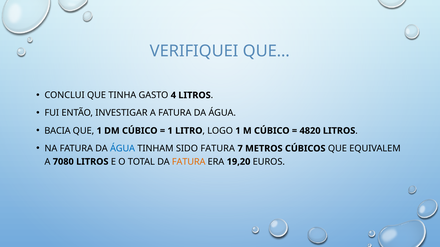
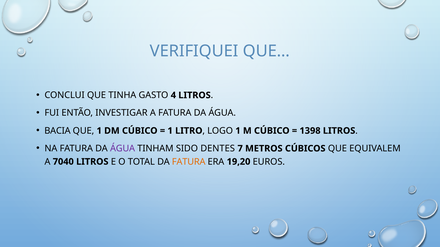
4820: 4820 -> 1398 (310, 131)
ÁGUA colour: blue -> purple (123, 149)
SIDO FATURA: FATURA -> DENTES (218, 149)
7080: 7080 -> 7040 (63, 162)
